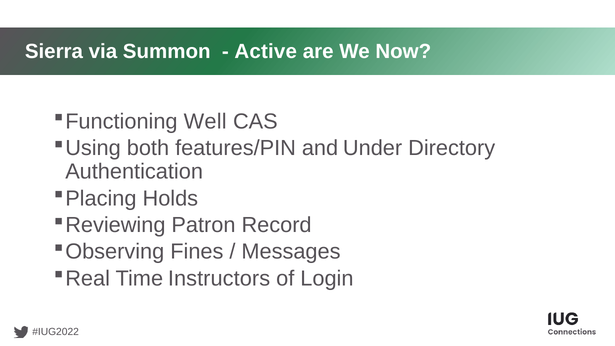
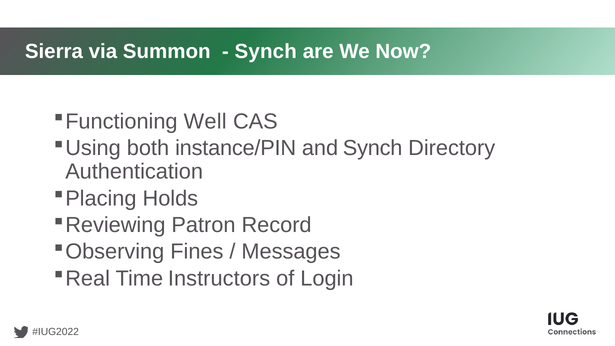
Active: Active -> Synch (266, 51)
features/PIN: features/PIN -> instance/PIN (236, 148)
and Under: Under -> Synch (373, 148)
